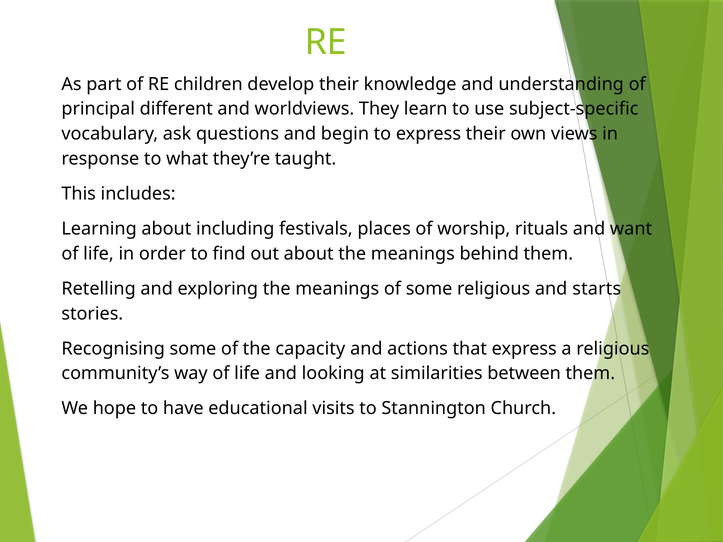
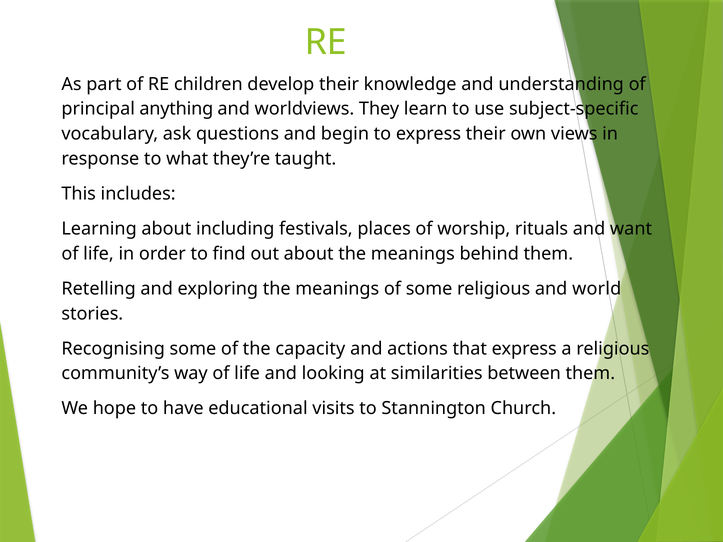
different: different -> anything (176, 109)
starts: starts -> world (597, 289)
